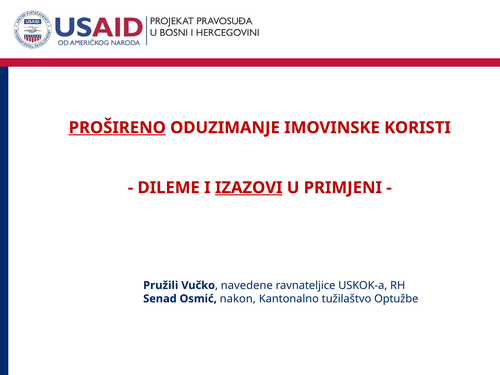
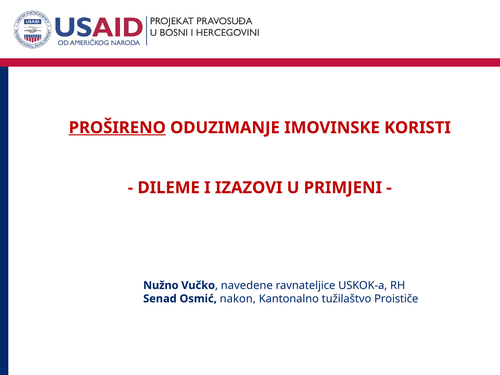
IZAZOVI underline: present -> none (249, 188)
Pružili: Pružili -> Nužno (161, 285)
Optužbe: Optužbe -> Proističe (396, 299)
